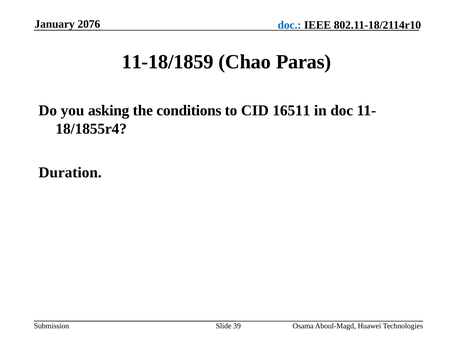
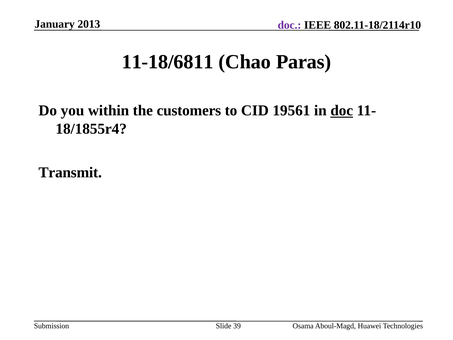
2076: 2076 -> 2013 (89, 24)
doc colour: blue -> purple (289, 25)
11-18/1859: 11-18/1859 -> 11-18/6811 (168, 62)
asking: asking -> within (109, 111)
conditions: conditions -> customers (189, 111)
16511: 16511 -> 19561 (291, 111)
doc underline: none -> present (342, 111)
Duration: Duration -> Transmit (70, 172)
